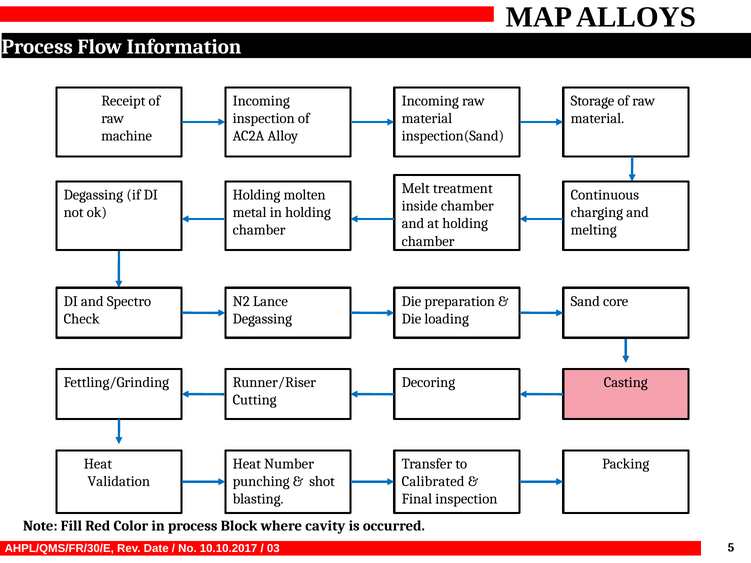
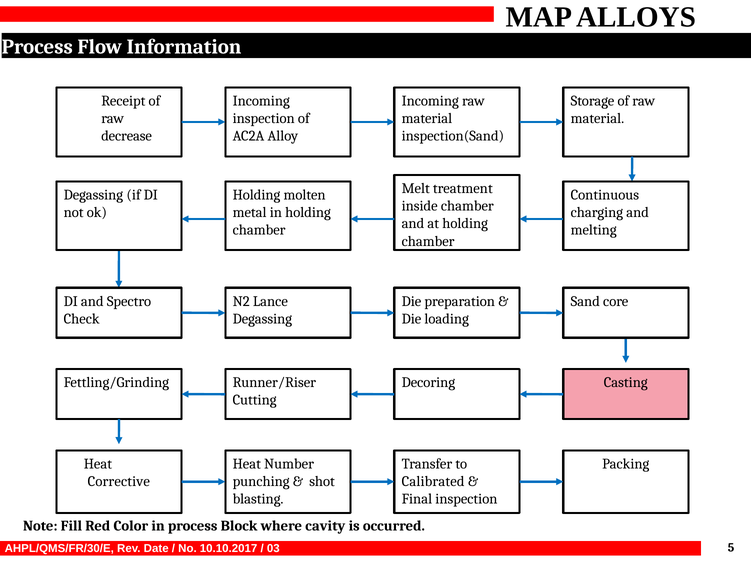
machine: machine -> decrease (127, 136)
Validation: Validation -> Corrective (119, 482)
